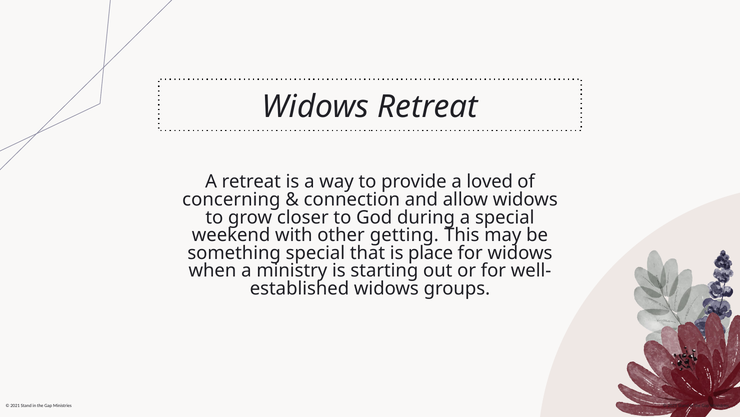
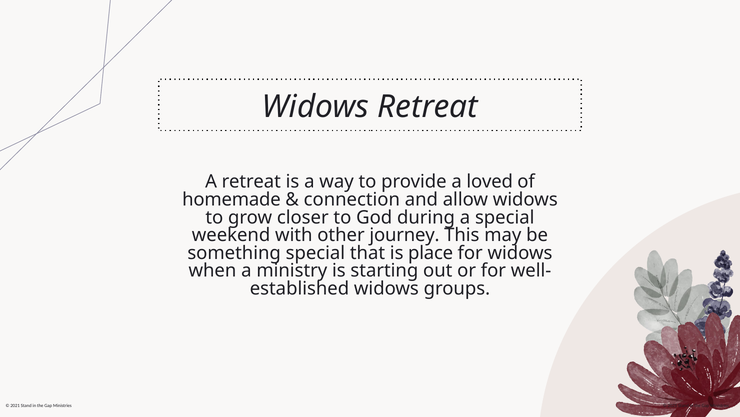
concerning: concerning -> homemade (231, 199)
getting: getting -> journey (404, 235)
